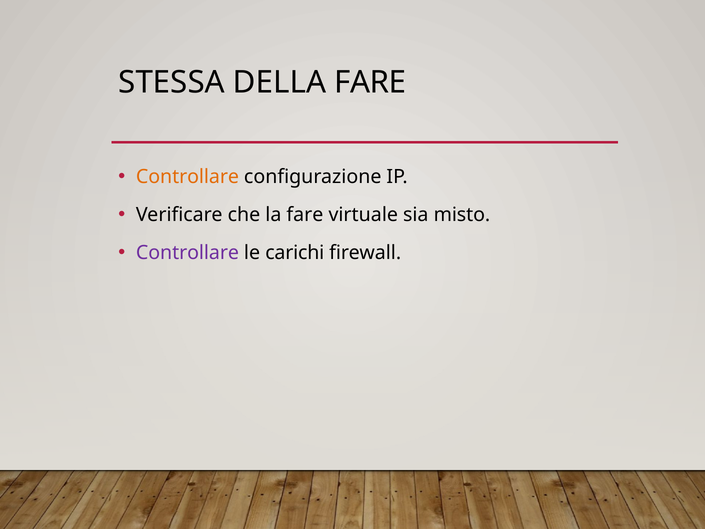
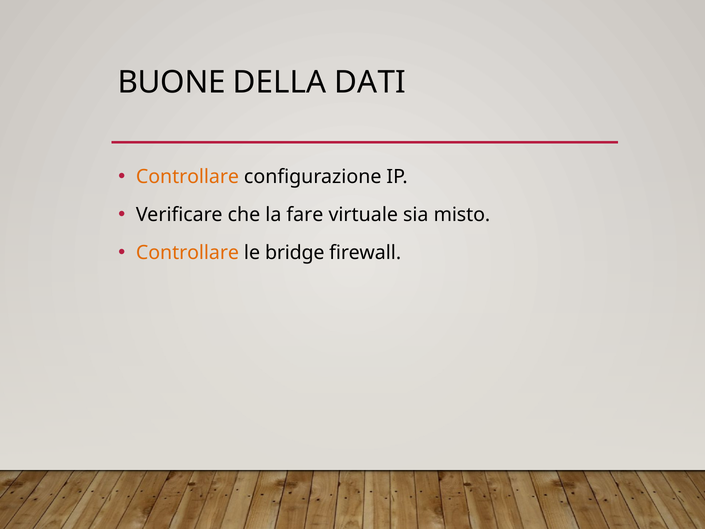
STESSA: STESSA -> BUONE (172, 82)
DELLA FARE: FARE -> DATI (370, 82)
Controllare colour: purple -> orange (187, 253)
carichi: carichi -> bridge (295, 253)
